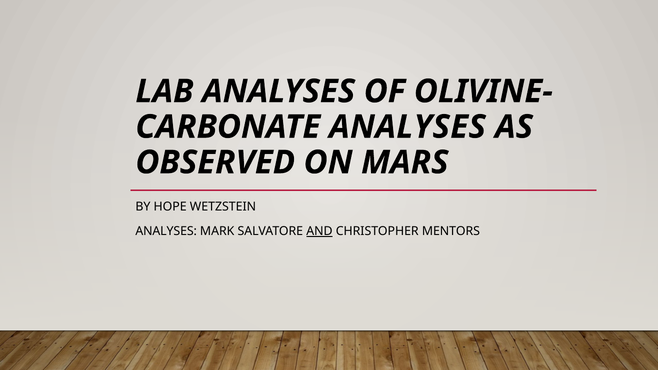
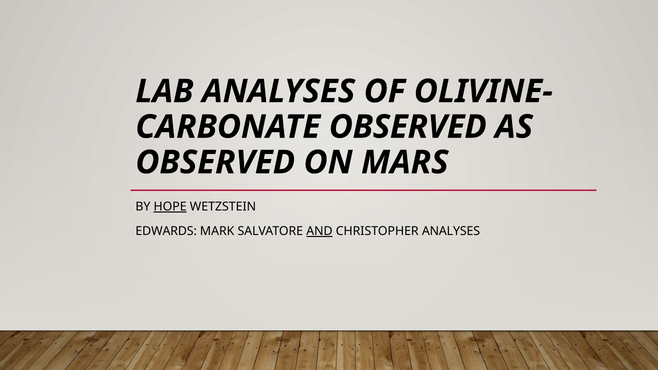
ANALYSES: ANALYSES -> OBSERVED (408, 127)
HOPE underline: none -> present (170, 207)
ANALYSES: ANALYSES -> EDWARDS (166, 231)
CHRISTOPHER MENTORS: MENTORS -> ANALYSES (451, 231)
